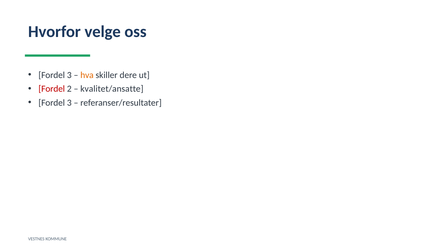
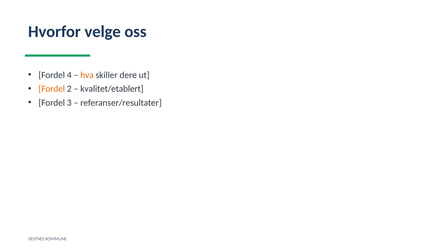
3: 3 -> 4 (69, 75)
Fordel colour: red -> orange (52, 89)
kvalitet/ansatte: kvalitet/ansatte -> kvalitet/etablert (112, 89)
